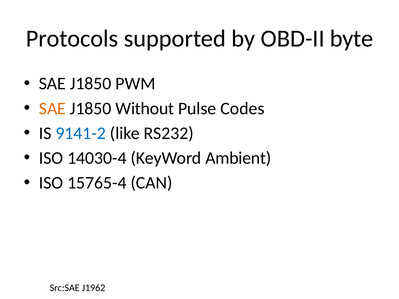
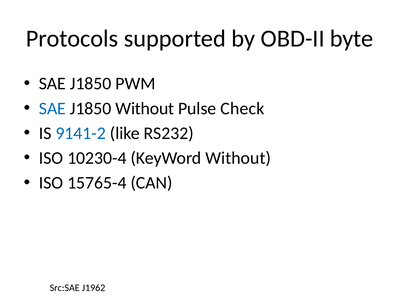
SAE colour: orange -> blue (52, 109)
Codes: Codes -> Check (242, 109)
14030-4: 14030-4 -> 10230-4 (97, 158)
KeyWord Ambient: Ambient -> Without (238, 158)
